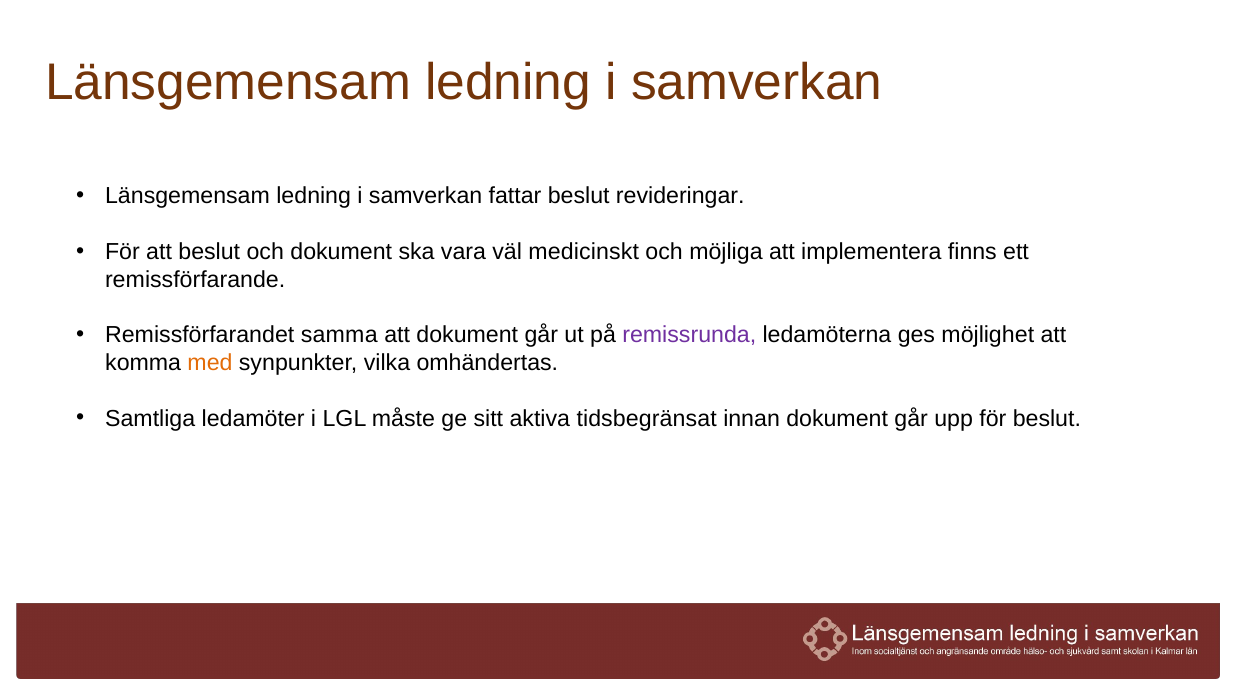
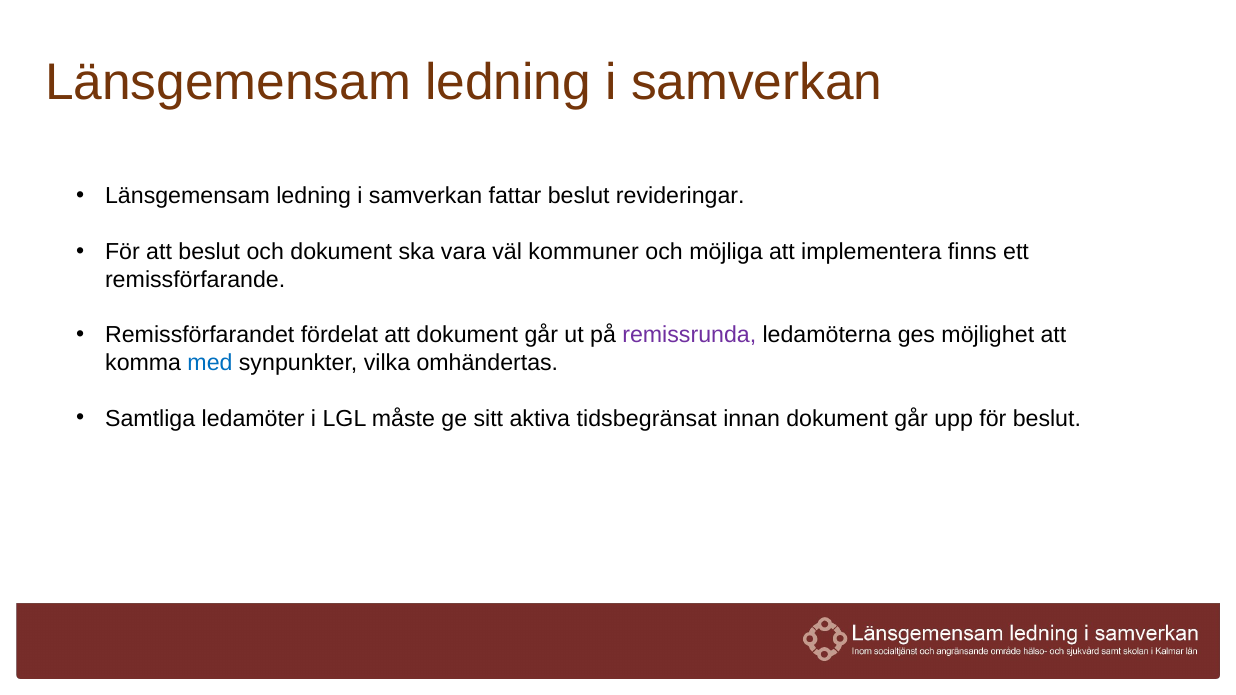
medicinskt: medicinskt -> kommuner (584, 252)
samma: samma -> fördelat (339, 335)
med colour: orange -> blue (210, 363)
